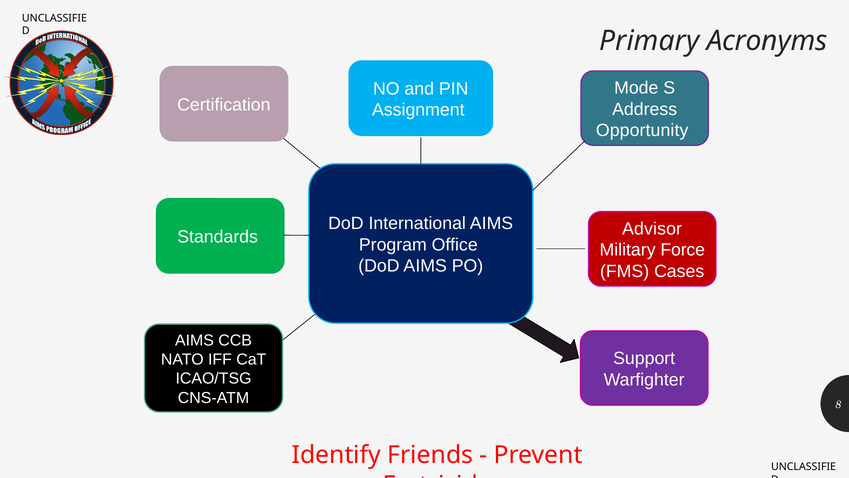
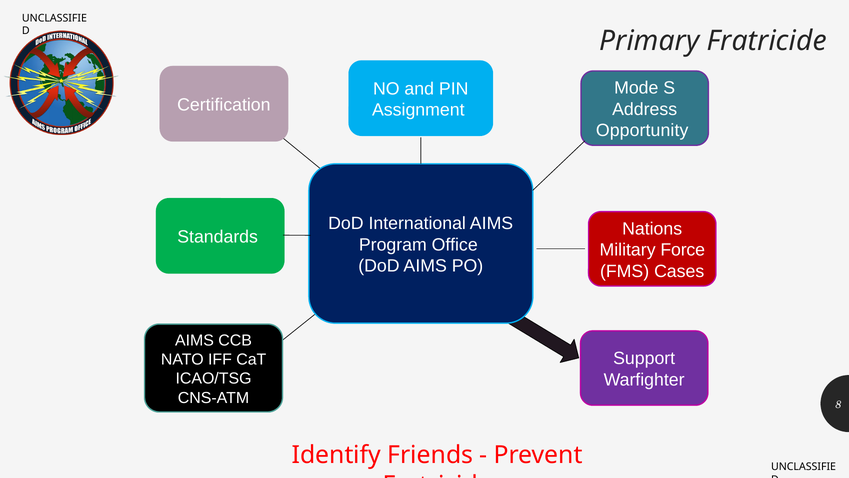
Primary Acronyms: Acronyms -> Fratricide (767, 41)
Advisor: Advisor -> Nations (652, 229)
